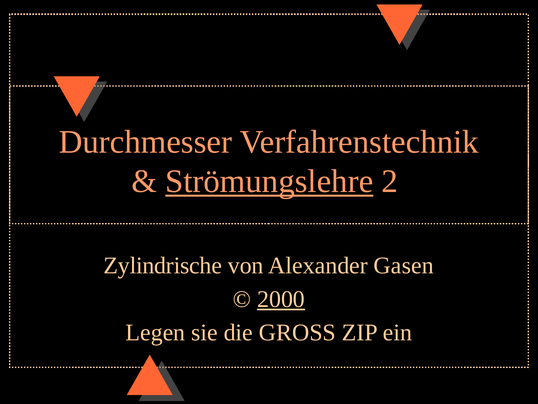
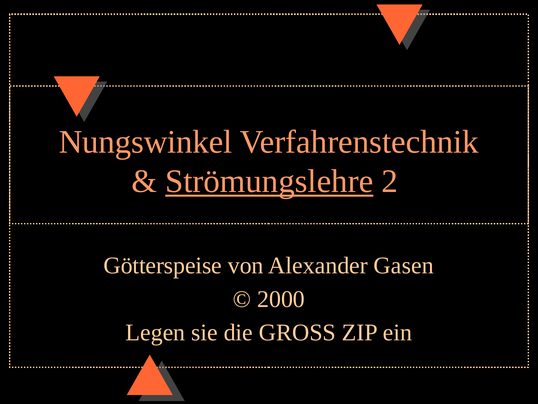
Durchmesser: Durchmesser -> Nungswinkel (145, 142)
Zylindrische: Zylindrische -> Götterspeise (163, 265)
2000 underline: present -> none (281, 299)
